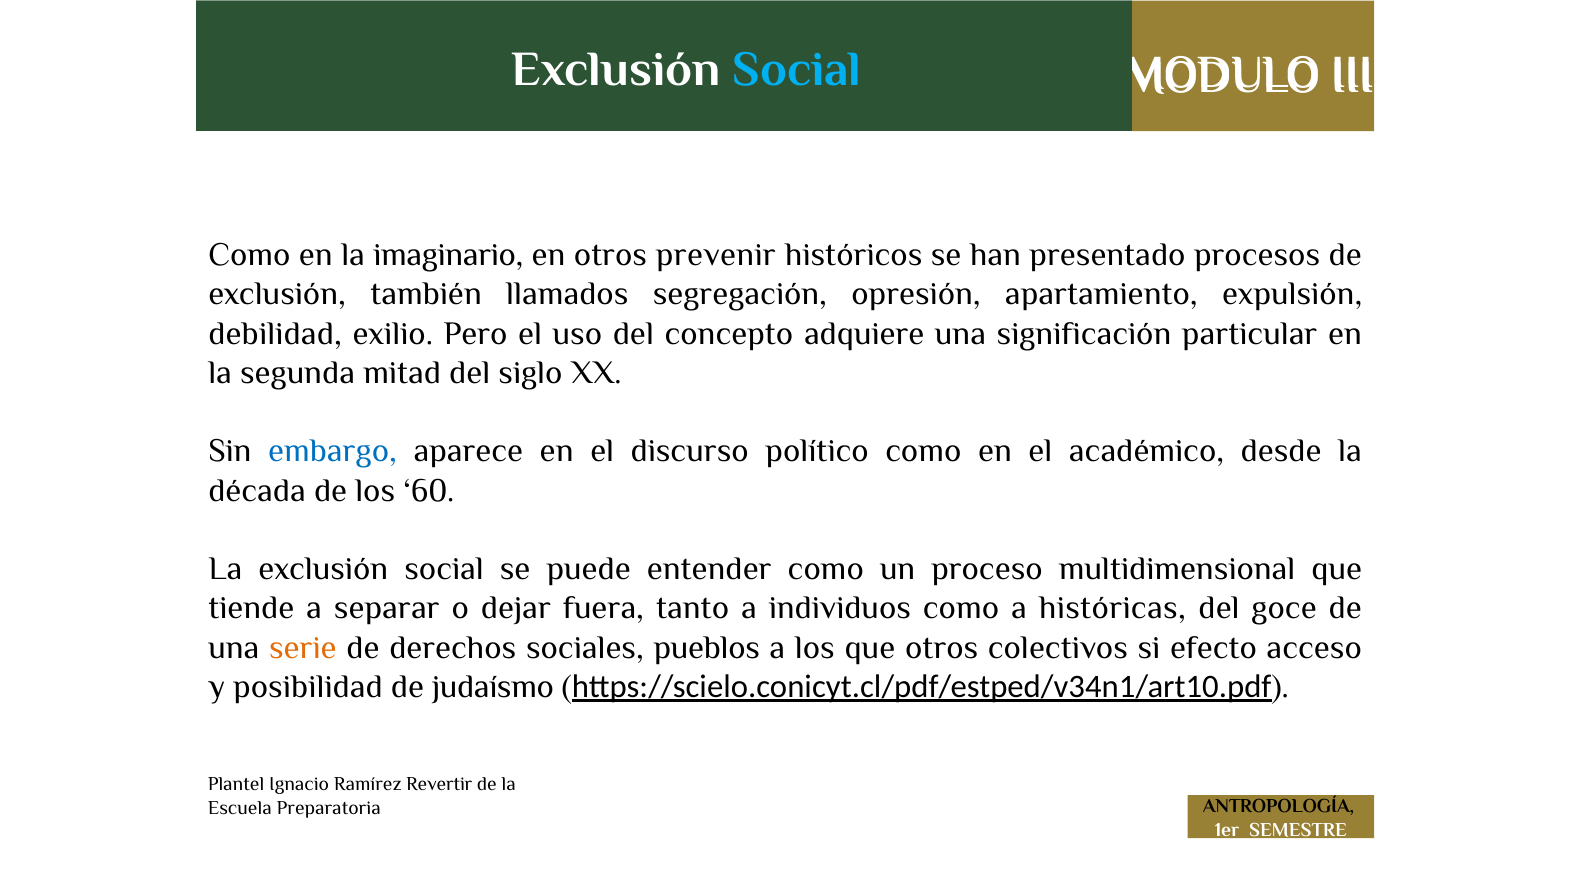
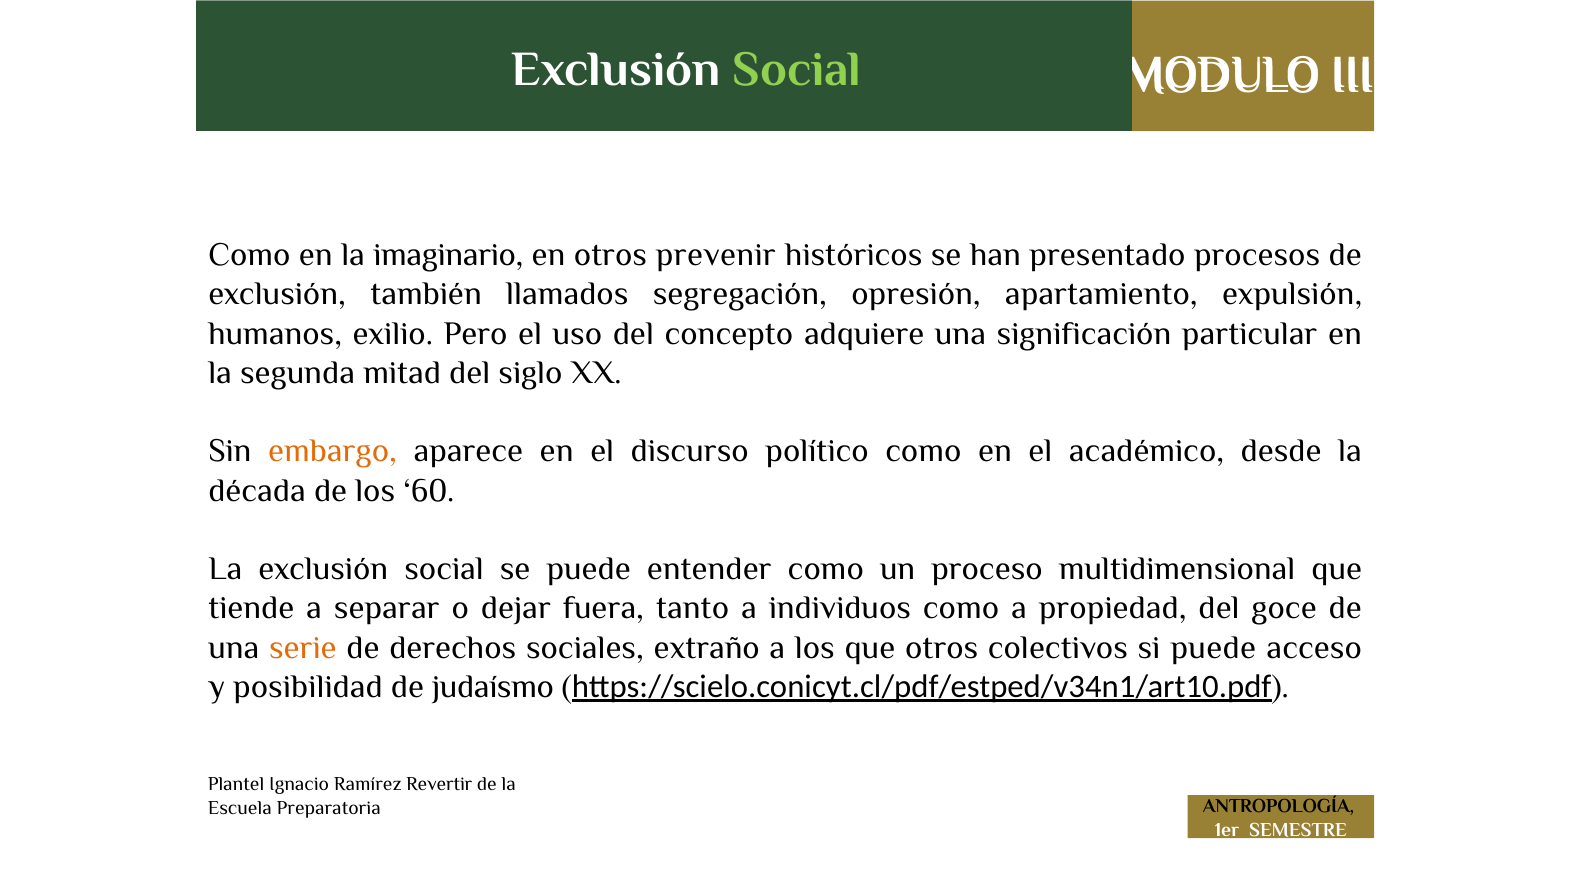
Social colour: light blue -> light green (797, 69)
debilidad: debilidad -> humanos (275, 333)
embargo colour: blue -> orange (332, 451)
históricas: históricas -> propiedad (1113, 608)
pueblos: pueblos -> extraño (707, 647)
si efecto: efecto -> puede (1213, 647)
